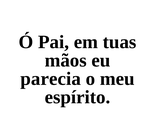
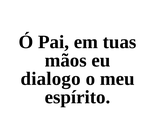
parecia: parecia -> dialogo (51, 79)
